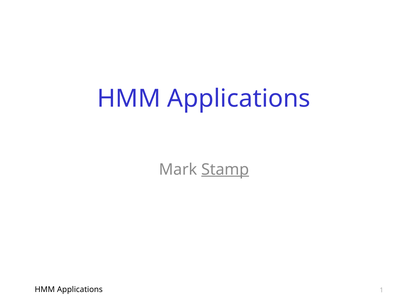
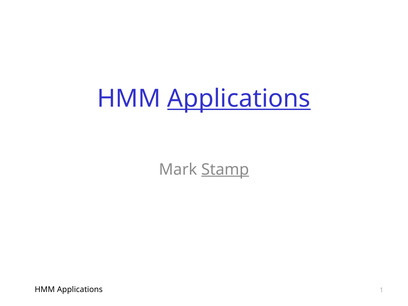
Applications underline: none -> present (239, 99)
